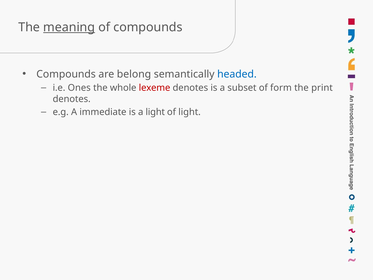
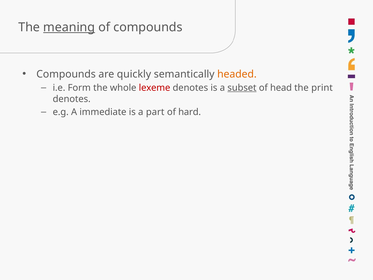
belong: belong -> quickly (134, 74)
headed colour: blue -> orange (237, 74)
Ones: Ones -> Form (79, 88)
subset underline: none -> present (242, 88)
form: form -> head (281, 88)
a light: light -> part (155, 112)
of light: light -> hard (190, 112)
